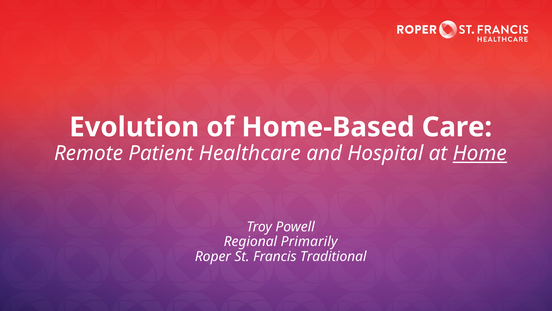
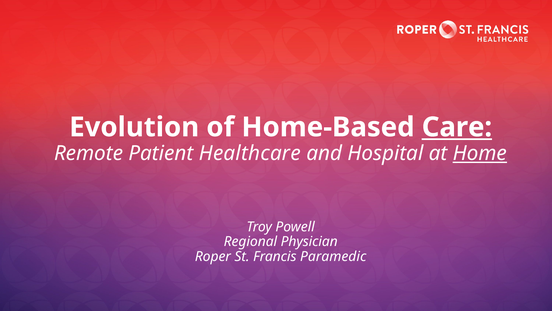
Care underline: none -> present (457, 127)
Primarily: Primarily -> Physician (309, 241)
Traditional: Traditional -> Paramedic (333, 256)
